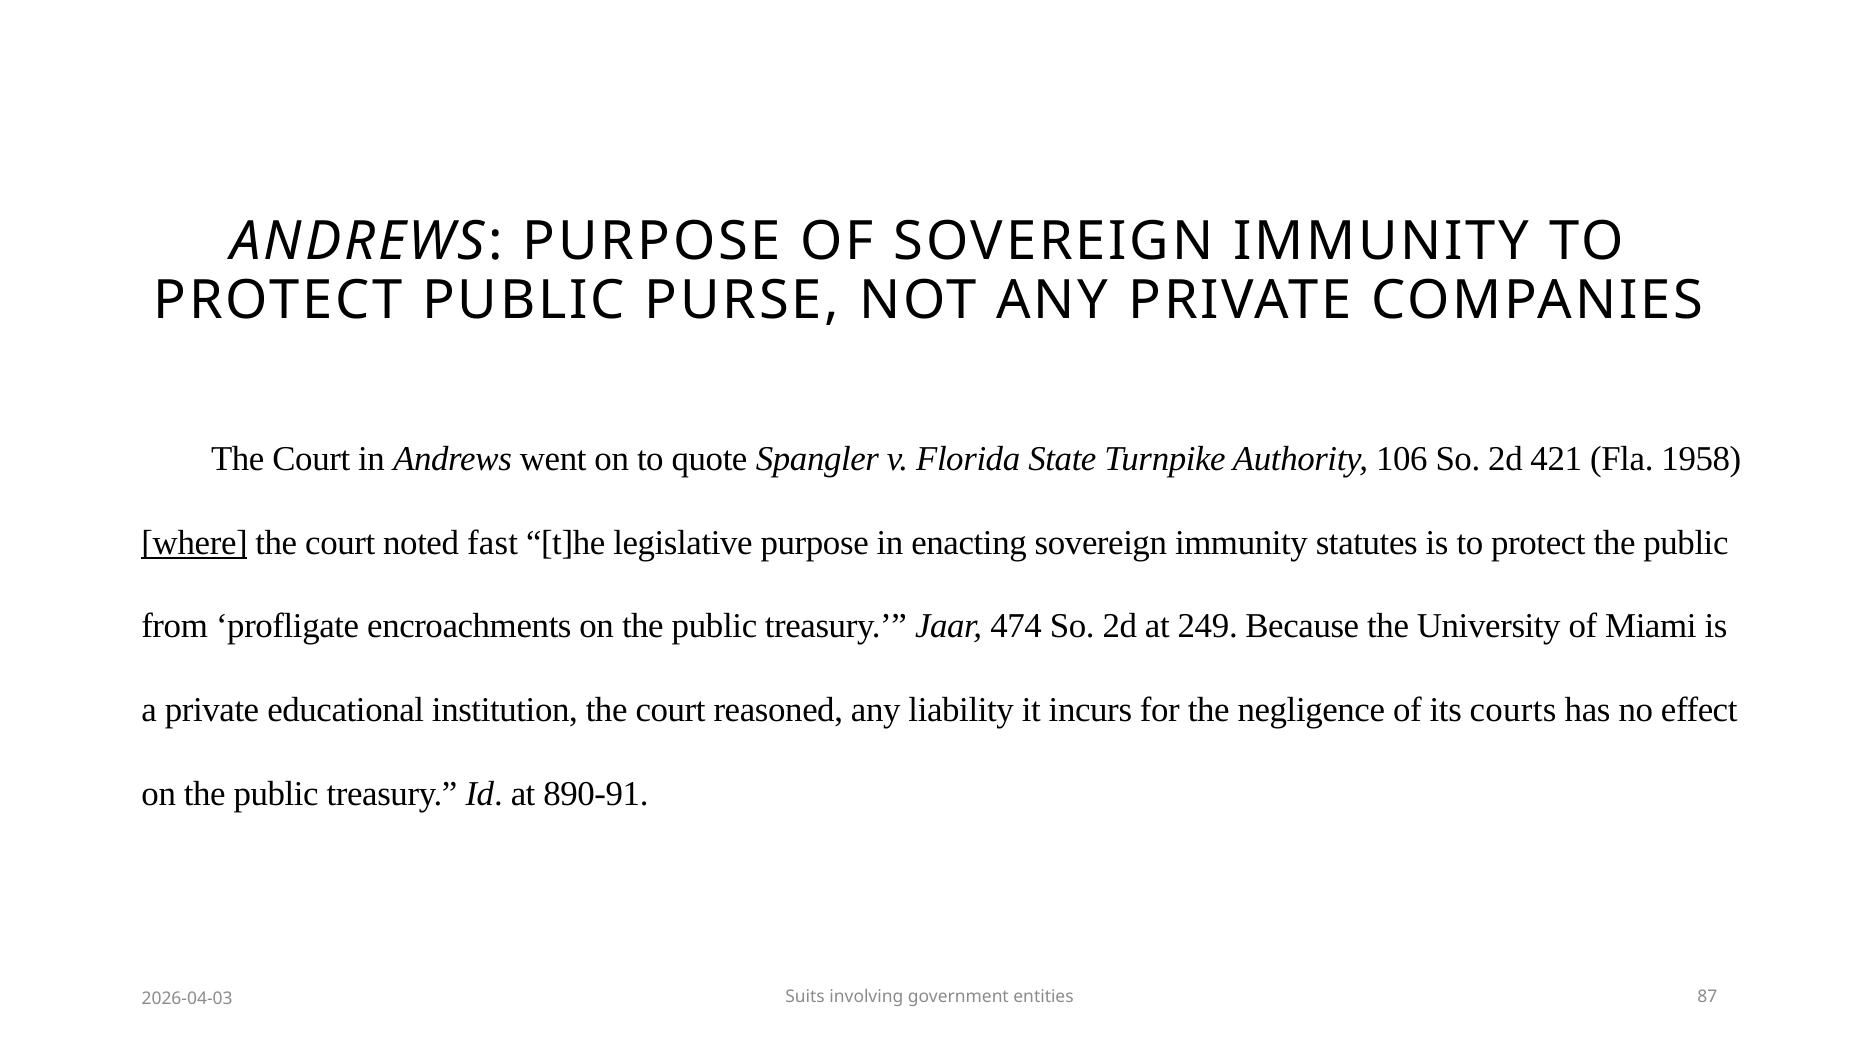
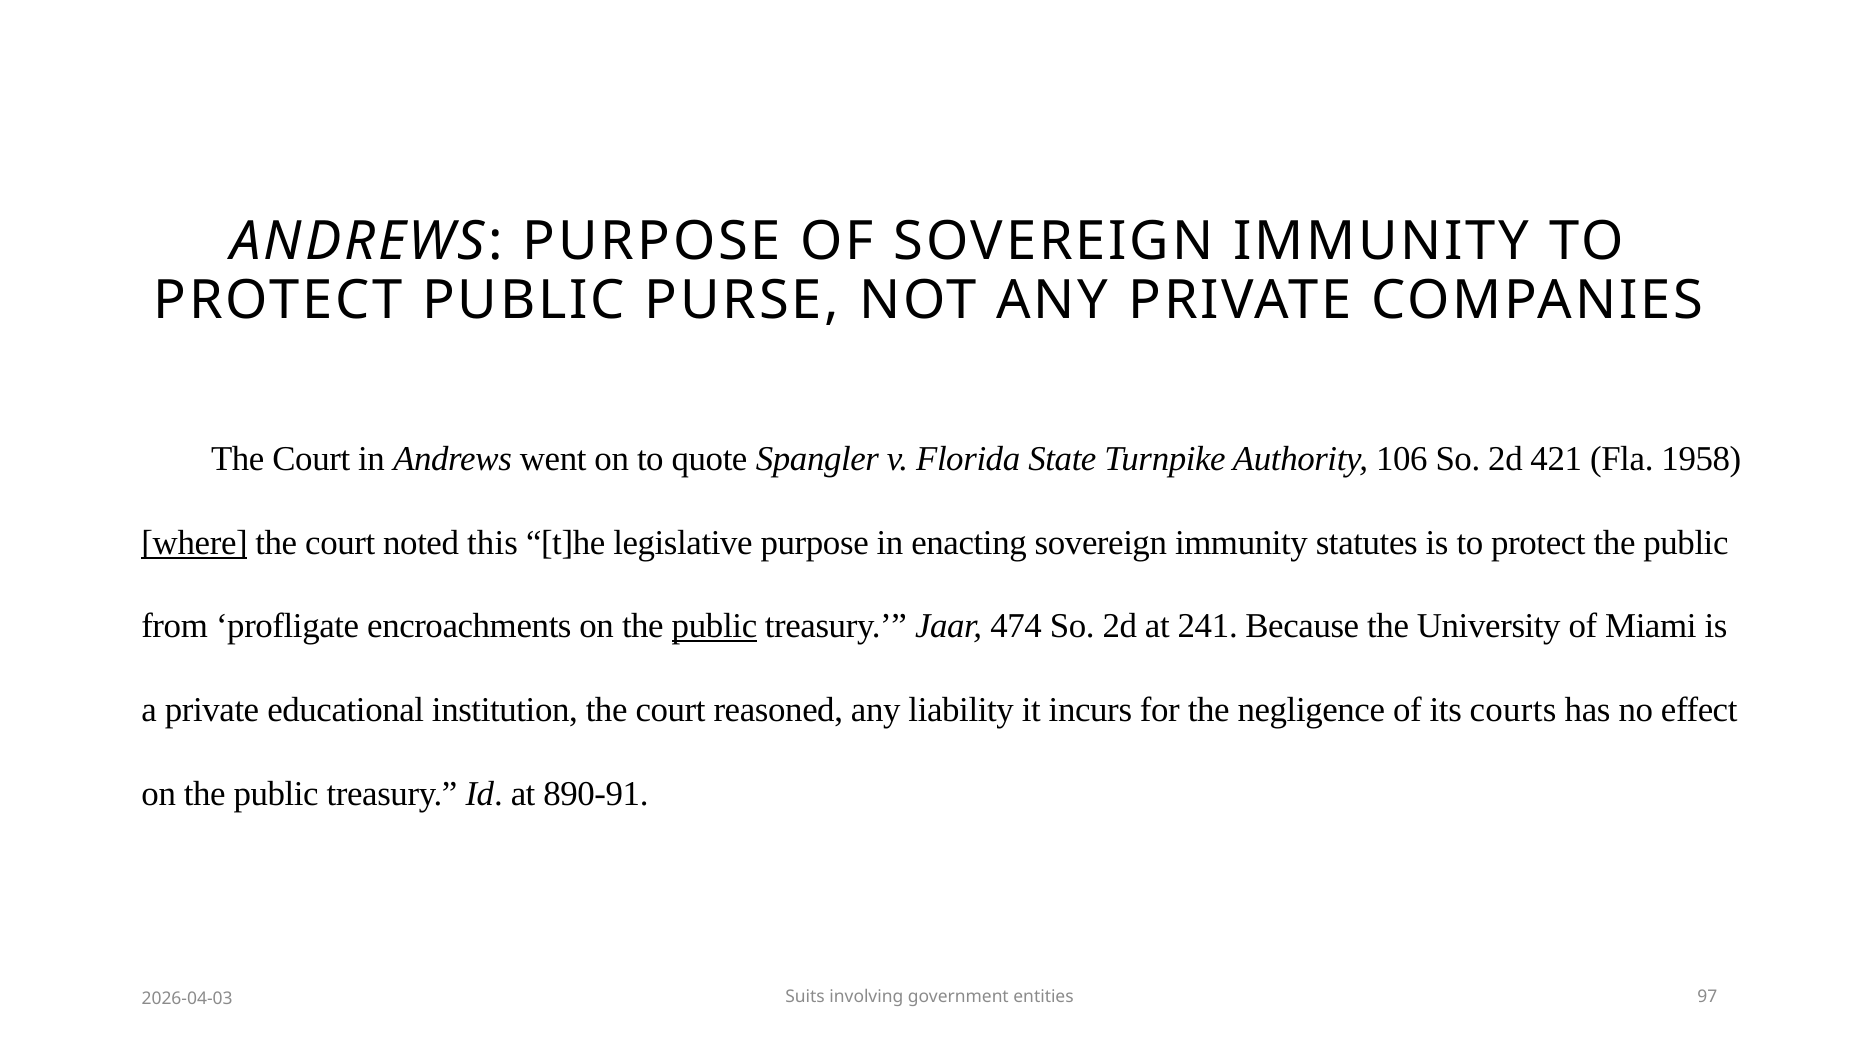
fast: fast -> this (493, 542)
public underline: none -> present (714, 626)
249: 249 -> 241 (1208, 626)
87: 87 -> 97 (1707, 997)
